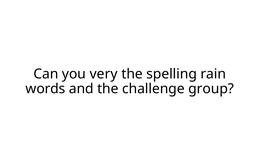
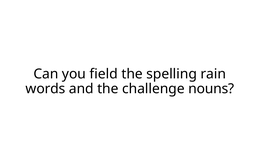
very: very -> field (104, 74)
group: group -> nouns (211, 89)
